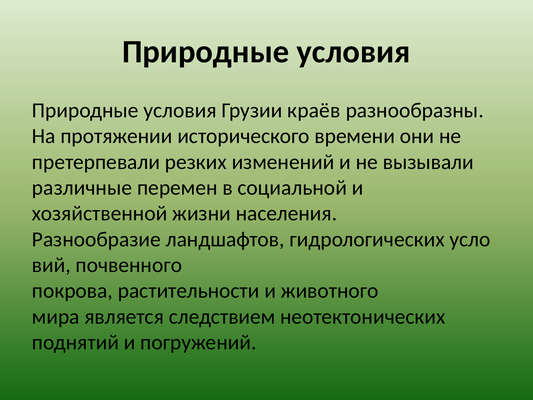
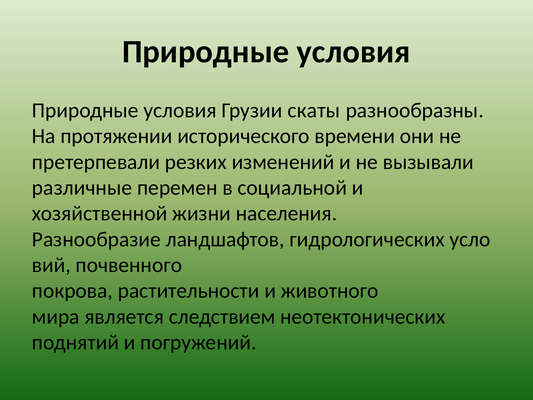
краёв: краёв -> скаты (314, 110)
